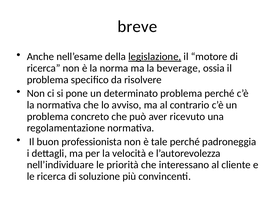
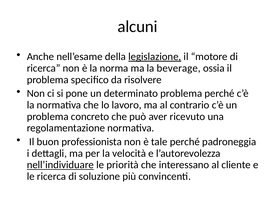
breve: breve -> alcuni (137, 27)
avviso: avviso -> lavoro (127, 105)
nell’individuare underline: none -> present (60, 165)
